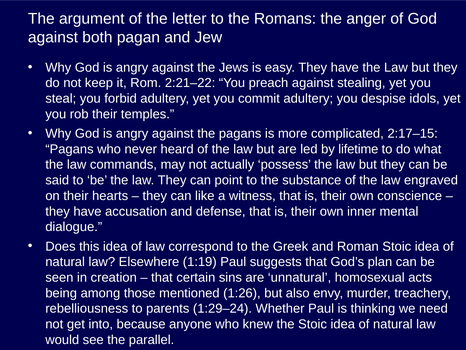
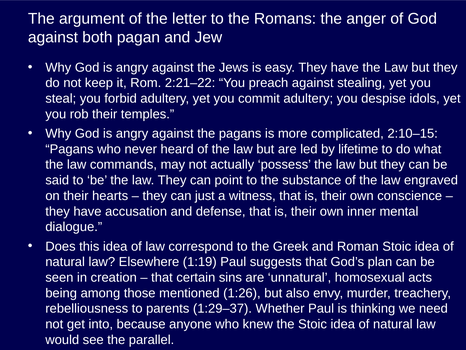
2:17–15: 2:17–15 -> 2:10–15 (413, 133)
like: like -> just (205, 196)
1:29–24: 1:29–24 -> 1:29–37 (222, 308)
